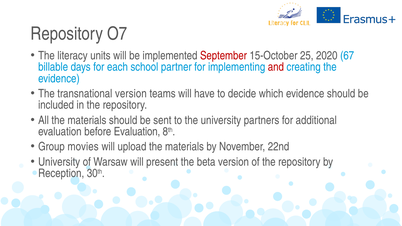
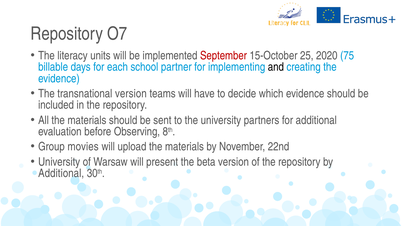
67: 67 -> 75 (347, 56)
and colour: red -> black (276, 67)
before Evaluation: Evaluation -> Observing (137, 132)
Reception: Reception -> Additional (61, 173)
